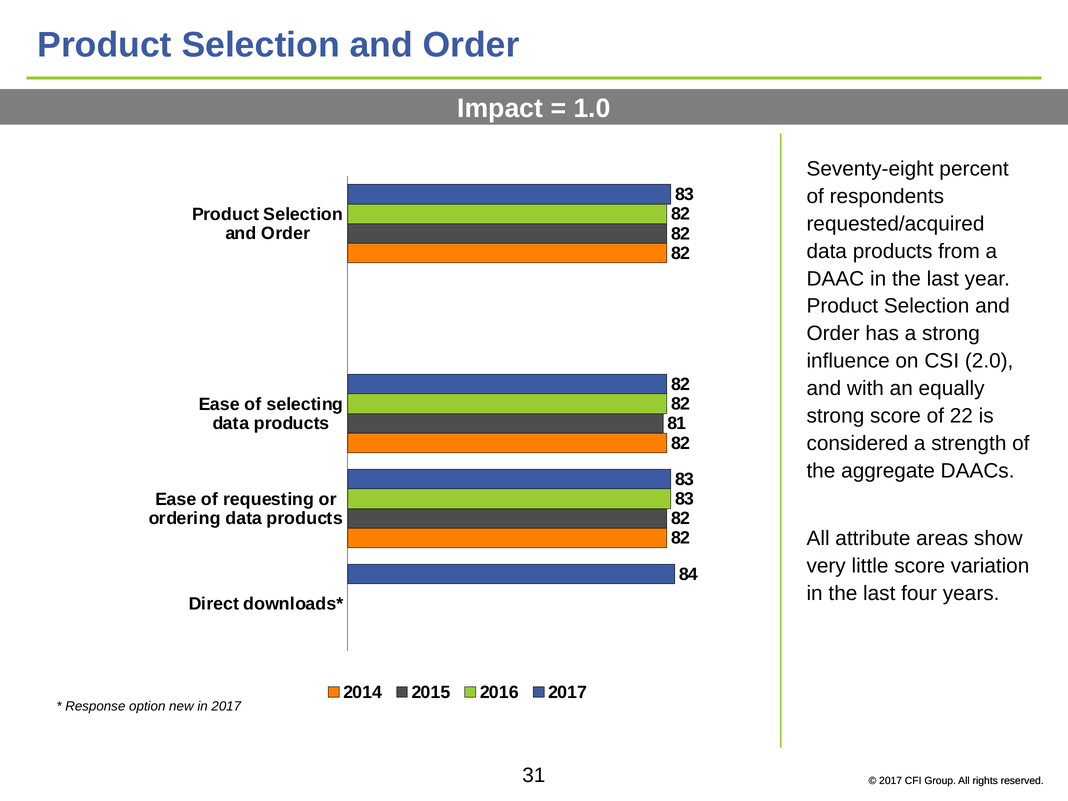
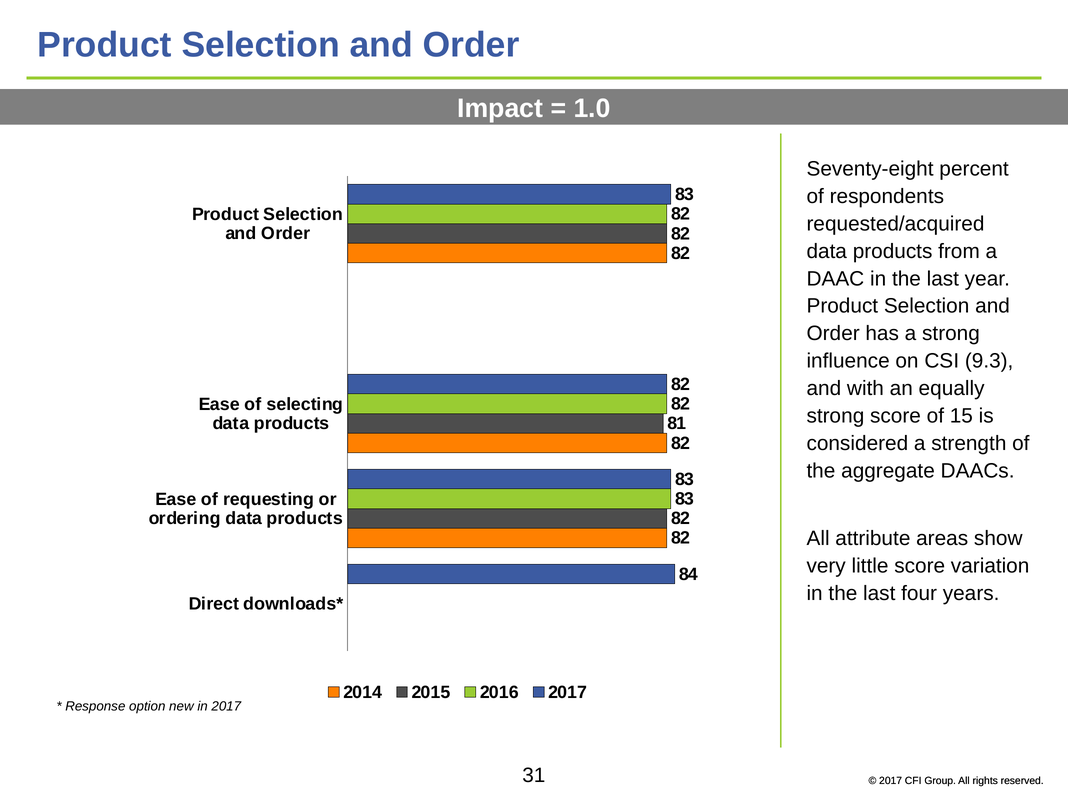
2.0: 2.0 -> 9.3 (989, 361)
22: 22 -> 15 (961, 416)
